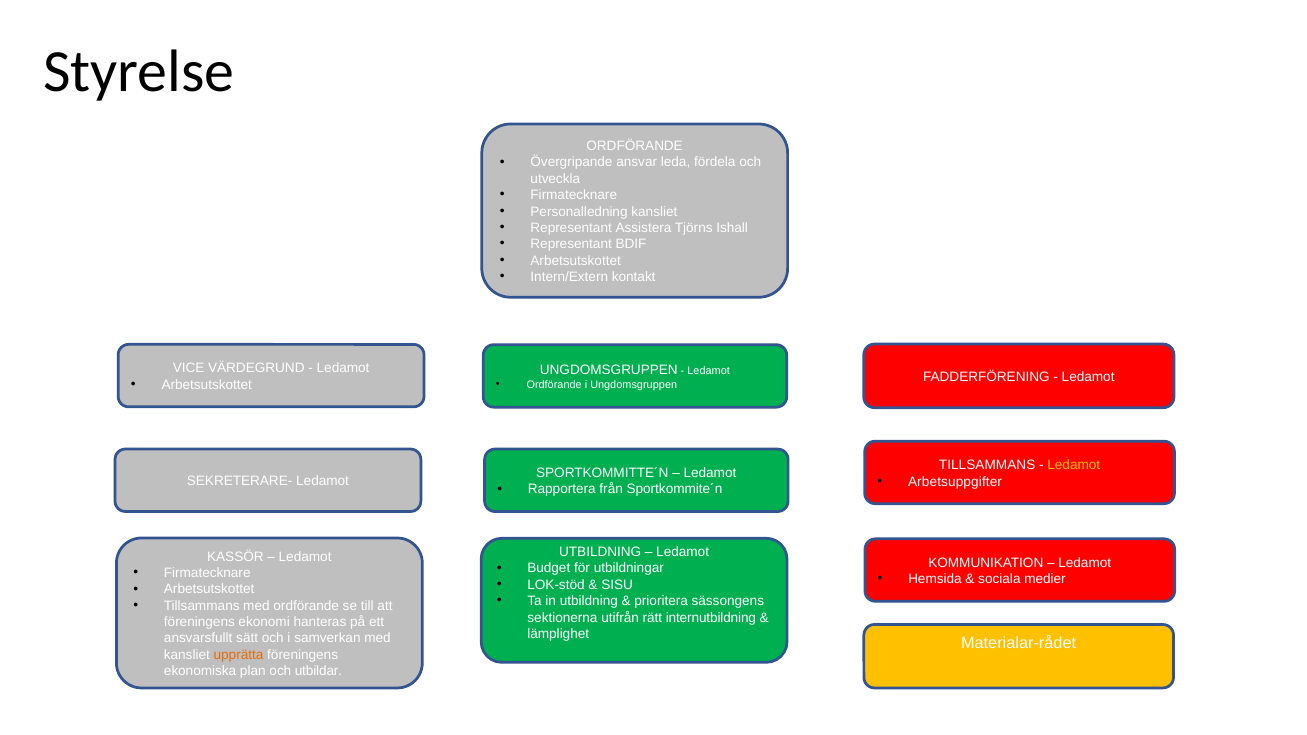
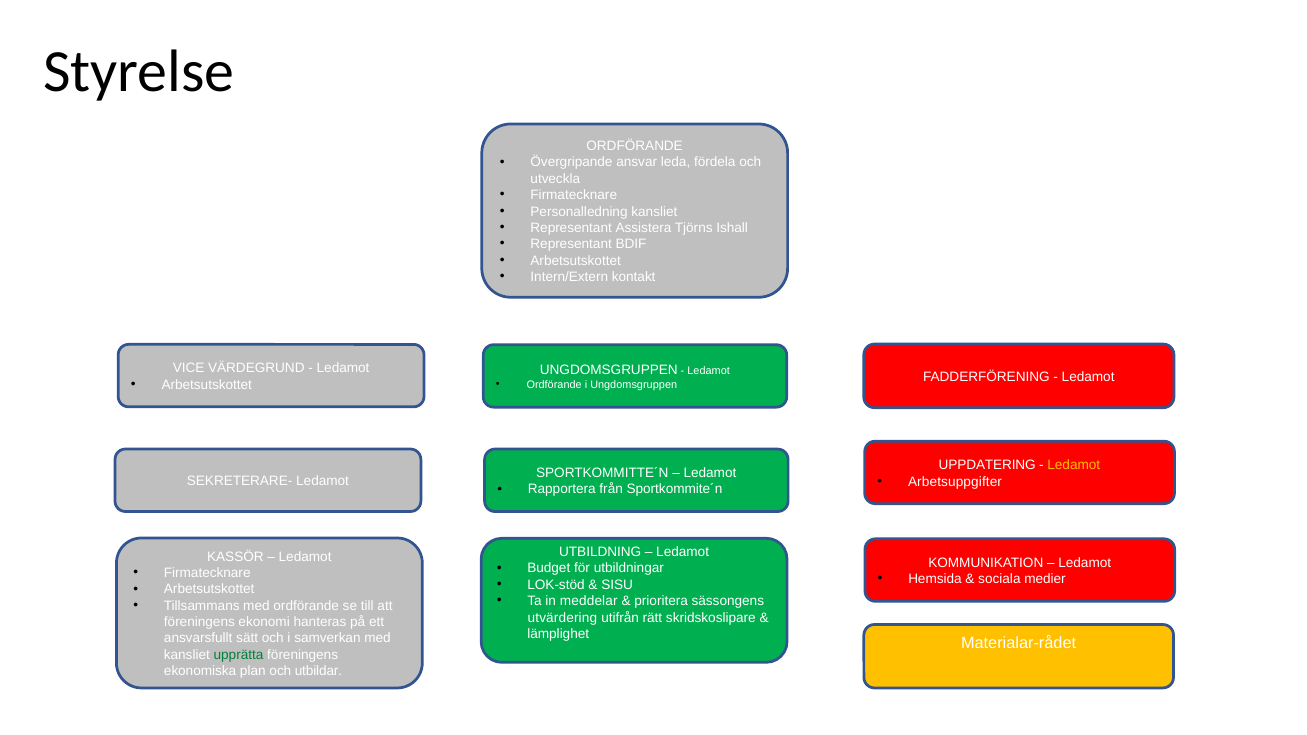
TILLSAMMANS: TILLSAMMANS -> UPPDATERING (987, 465)
in utbildning: utbildning -> meddelar (589, 601)
sektionerna: sektionerna -> utvärdering (562, 618)
internutbildning: internutbildning -> skridskoslipare (711, 618)
upprätta colour: orange -> green (239, 655)
